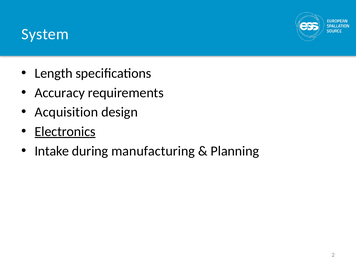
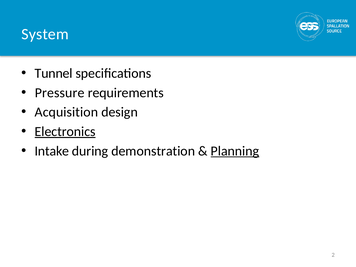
Length: Length -> Tunnel (54, 73)
Accuracy: Accuracy -> Pressure (60, 93)
manufacturing: manufacturing -> demonstration (153, 151)
Planning underline: none -> present (235, 151)
